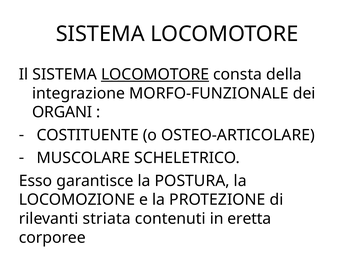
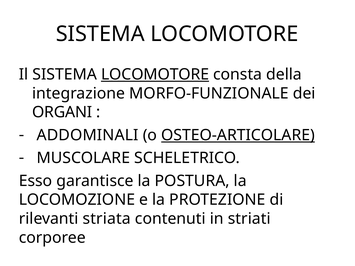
COSTITUENTE: COSTITUENTE -> ADDOMINALI (88, 135)
OSTEO-ARTICOLARE underline: none -> present (238, 135)
eretta: eretta -> striati (249, 219)
